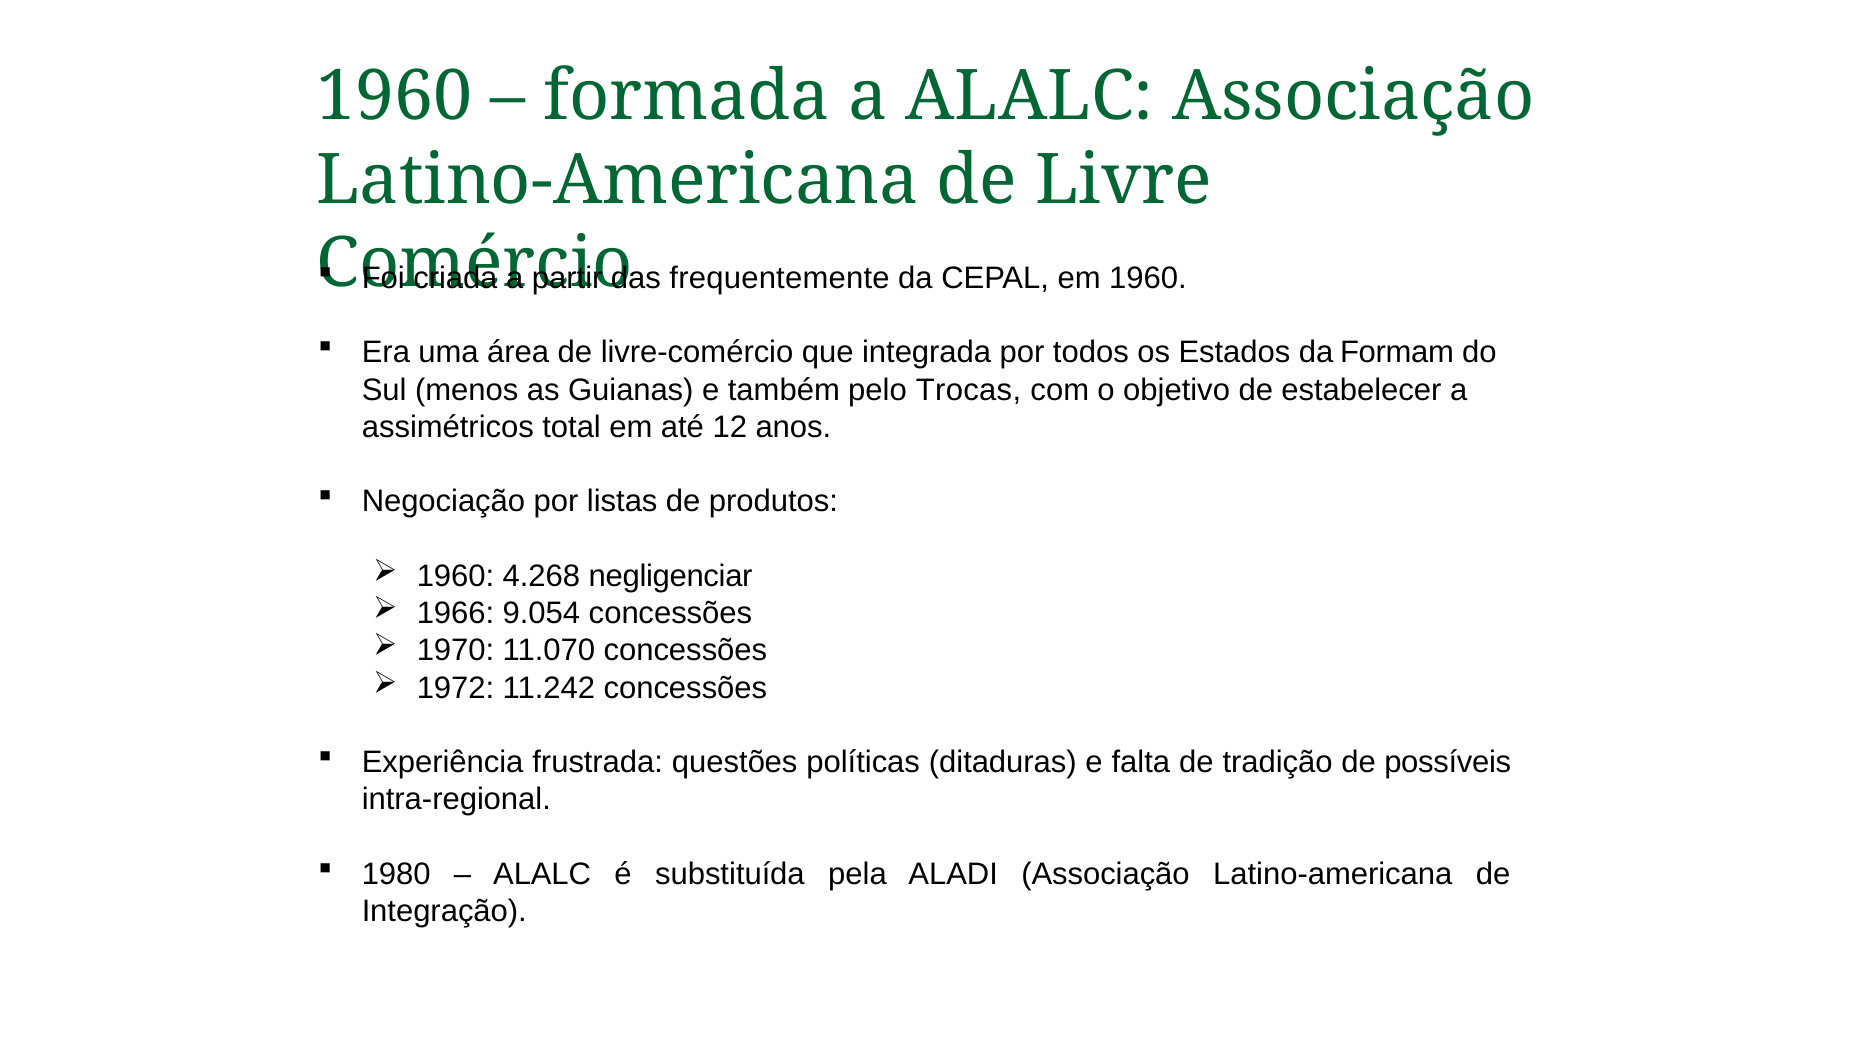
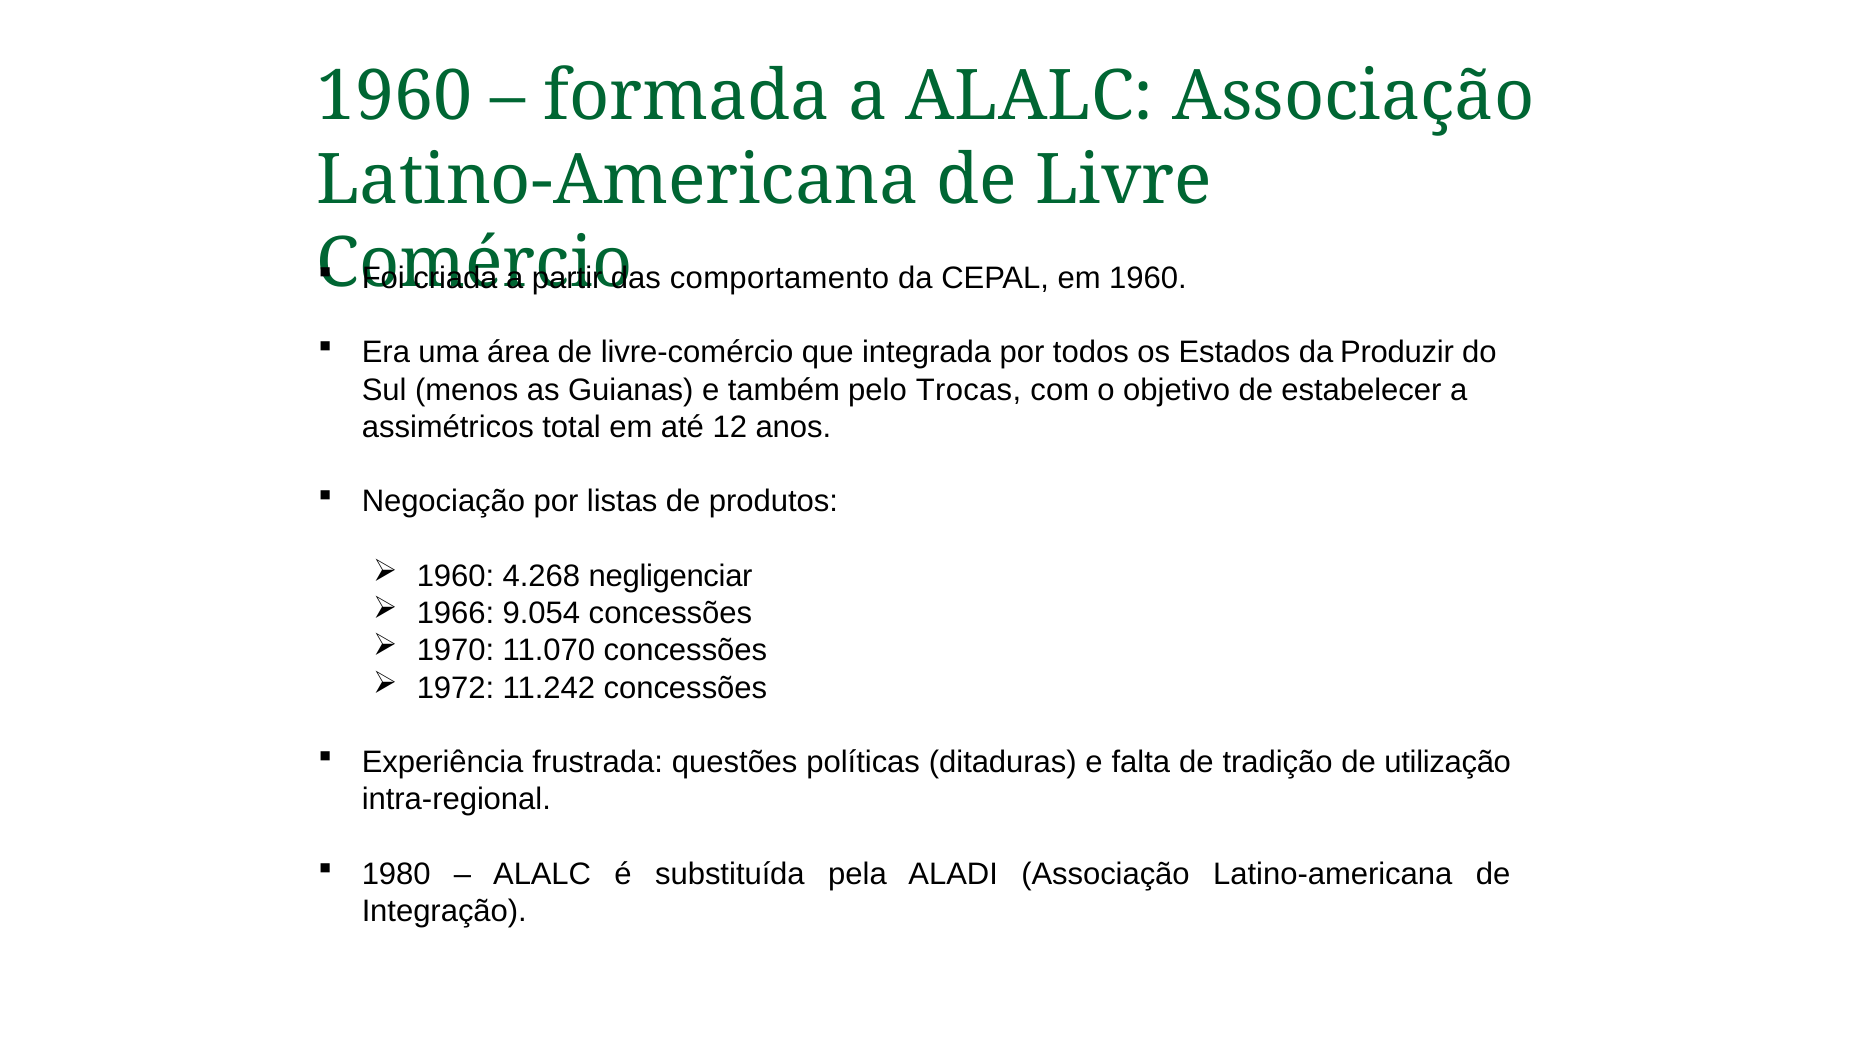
frequentemente: frequentemente -> comportamento (780, 278)
Formam: Formam -> Produzir (1397, 353)
possíveis: possíveis -> utilização (1448, 762)
